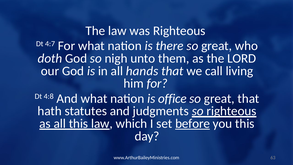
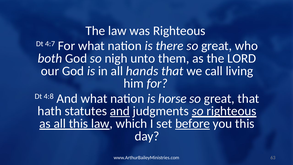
doth: doth -> both (50, 58)
office: office -> horse (172, 98)
and underline: none -> present (120, 111)
